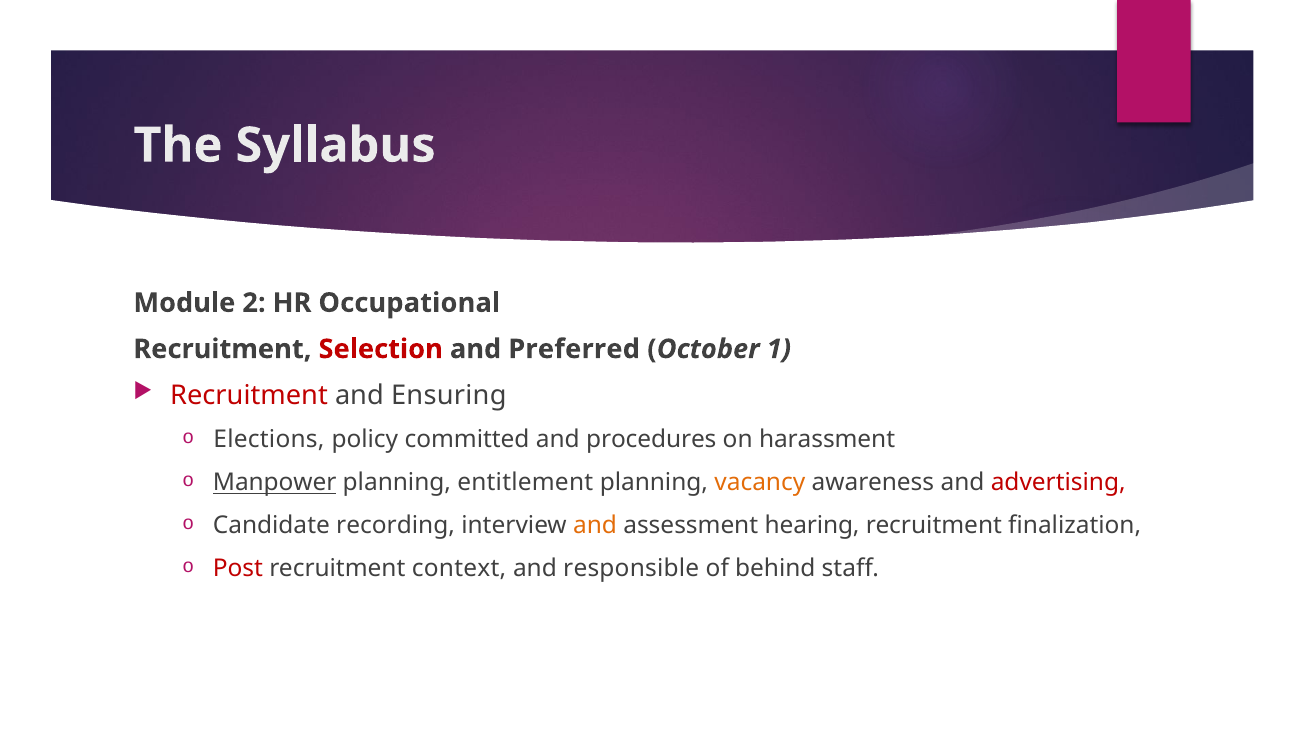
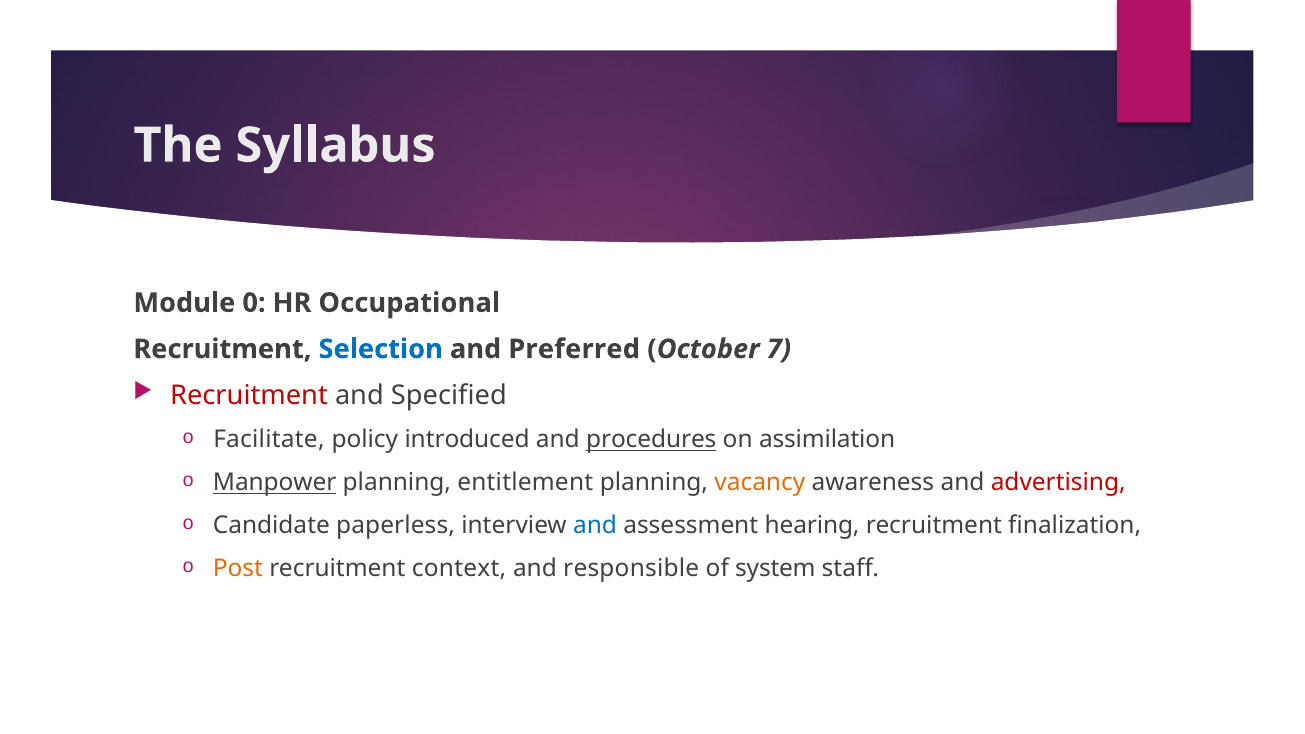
2: 2 -> 0 (254, 303)
Selection colour: red -> blue (381, 349)
1: 1 -> 7 (779, 349)
Ensuring: Ensuring -> Specified (449, 395)
Elections: Elections -> Facilitate (269, 440)
committed: committed -> introduced (467, 440)
procedures underline: none -> present (651, 440)
harassment: harassment -> assimilation (827, 440)
recording: recording -> paperless (396, 526)
and colour: orange -> blue (595, 526)
Post colour: red -> orange (238, 569)
behind: behind -> system (775, 569)
